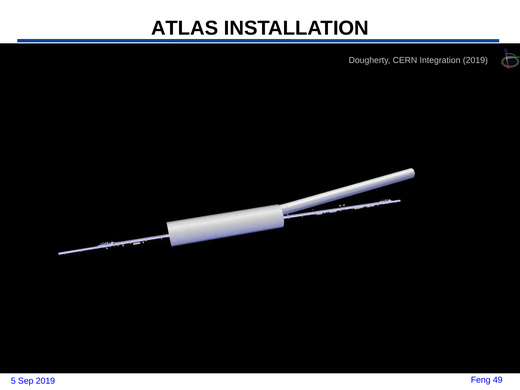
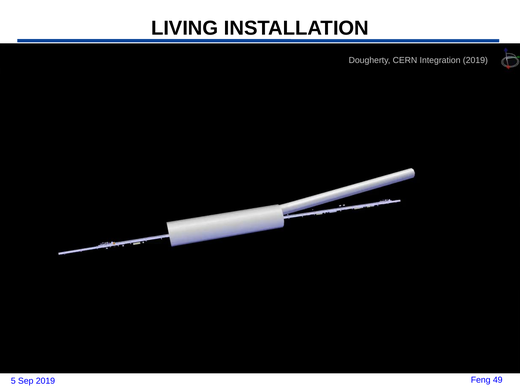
ATLAS: ATLAS -> LIVING (185, 28)
